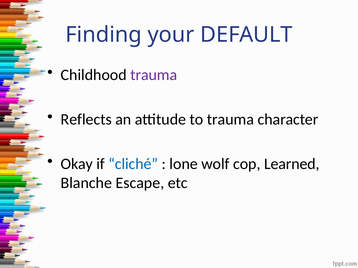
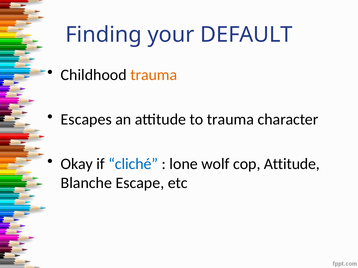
trauma colour: purple -> orange (154, 75)
Reflects: Reflects -> Escapes (86, 120)
cop Learned: Learned -> Attitude (292, 164)
